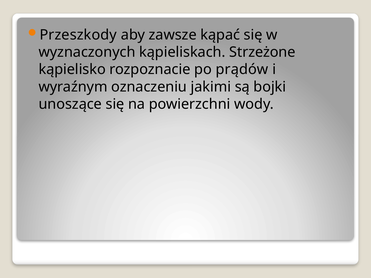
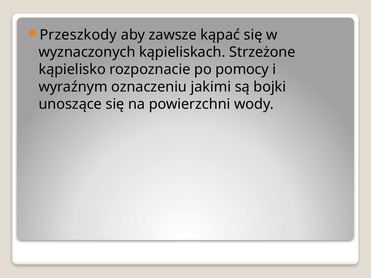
prądów: prądów -> pomocy (242, 70)
